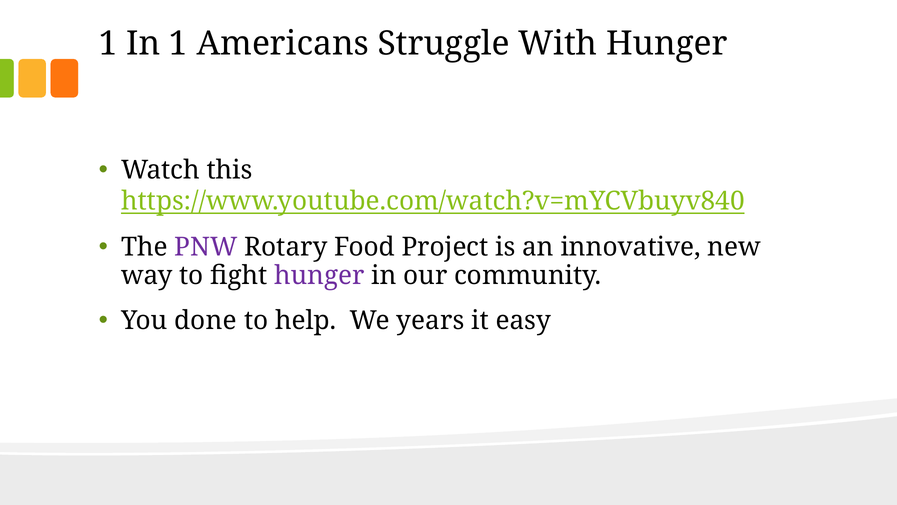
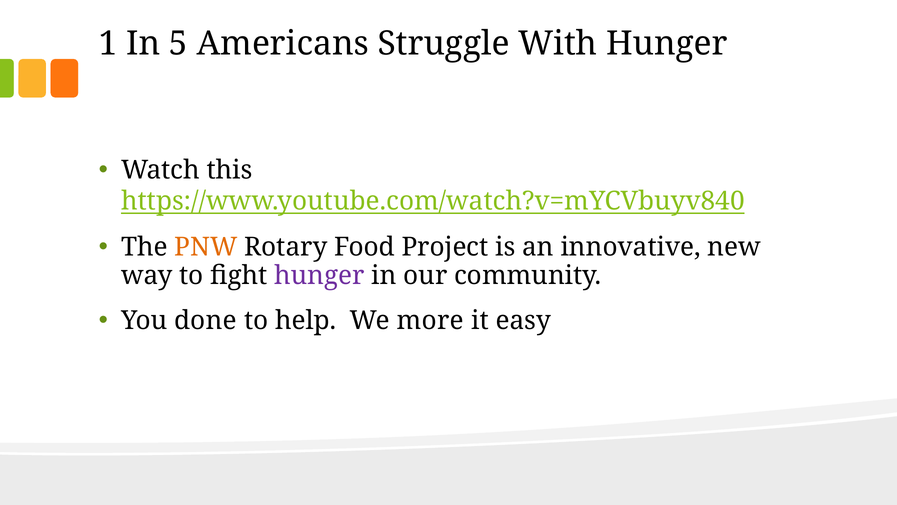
In 1: 1 -> 5 (178, 44)
PNW colour: purple -> orange (206, 247)
years: years -> more (430, 320)
